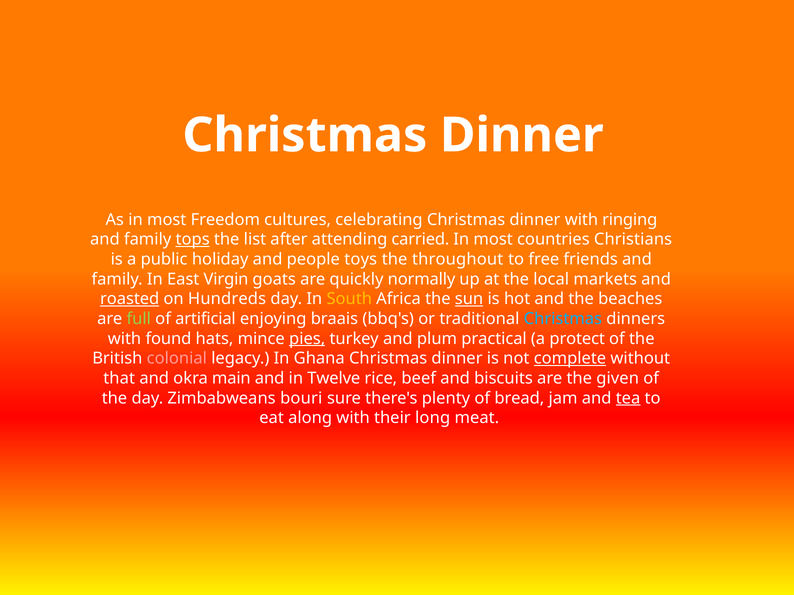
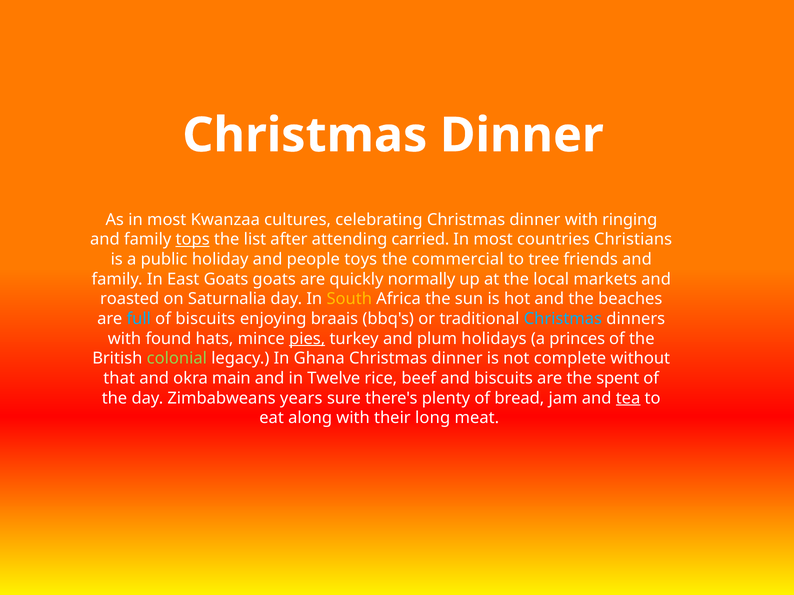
Freedom: Freedom -> Kwanzaa (225, 220)
throughout: throughout -> commercial (458, 259)
free: free -> tree (544, 259)
East Virgin: Virgin -> Goats (226, 279)
roasted underline: present -> none (130, 299)
Hundreds: Hundreds -> Saturnalia (227, 299)
sun underline: present -> none (469, 299)
full colour: light green -> light blue (139, 319)
of artificial: artificial -> biscuits (205, 319)
practical: practical -> holidays (494, 339)
protect: protect -> princes (577, 339)
colonial colour: pink -> light green (177, 359)
complete underline: present -> none (570, 359)
given: given -> spent (618, 379)
bouri: bouri -> years (301, 398)
